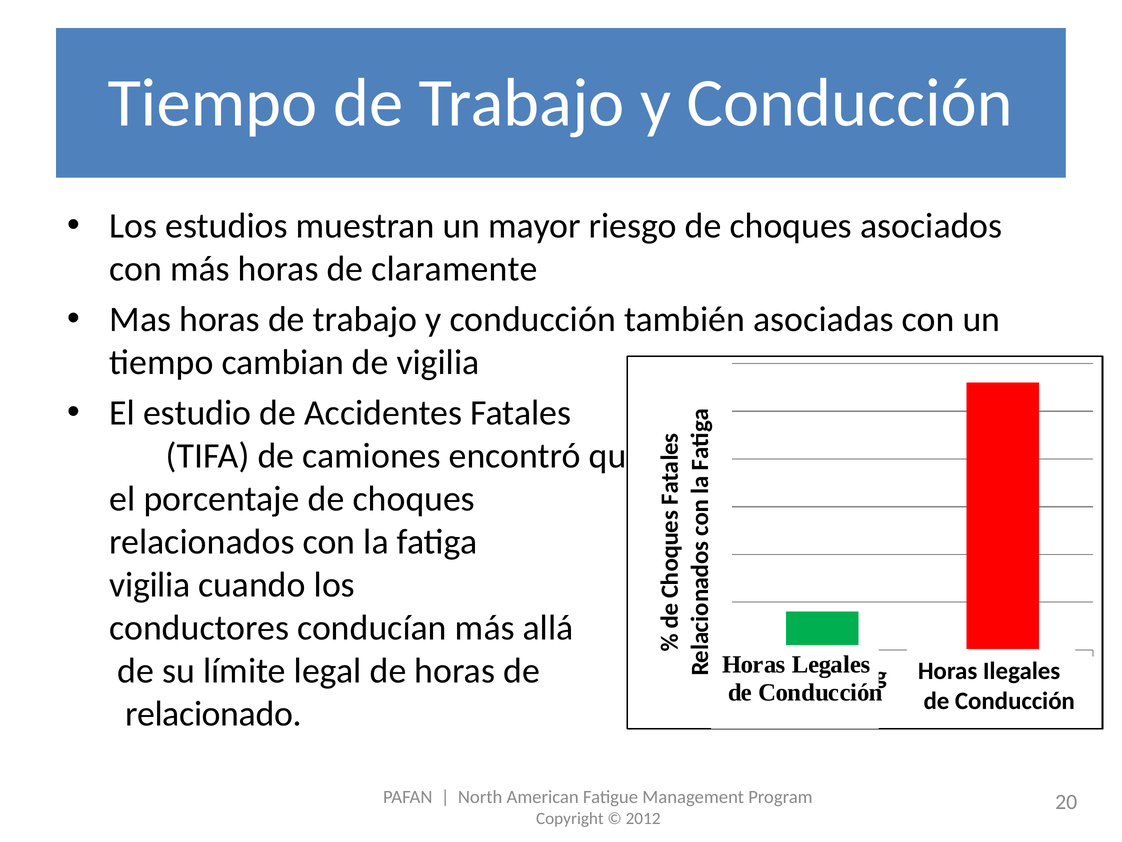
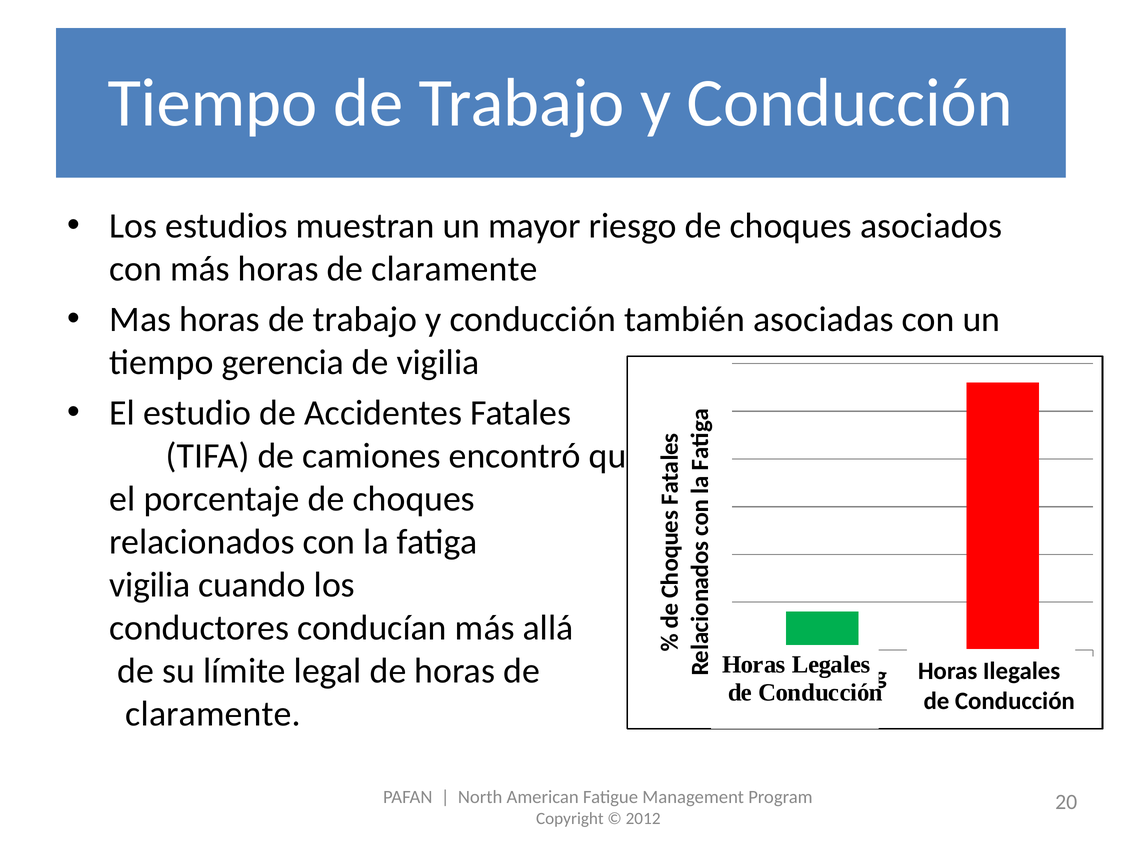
cambian: cambian -> gerencia (283, 362)
relacionado: relacionado -> claramente (213, 714)
